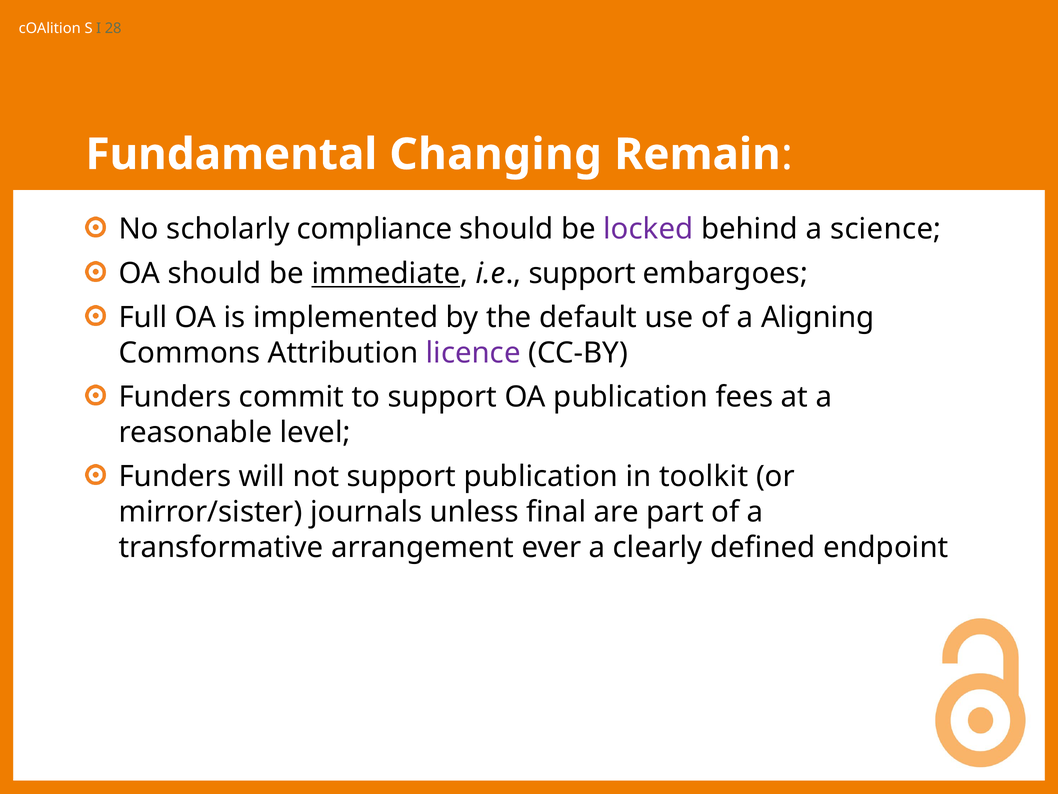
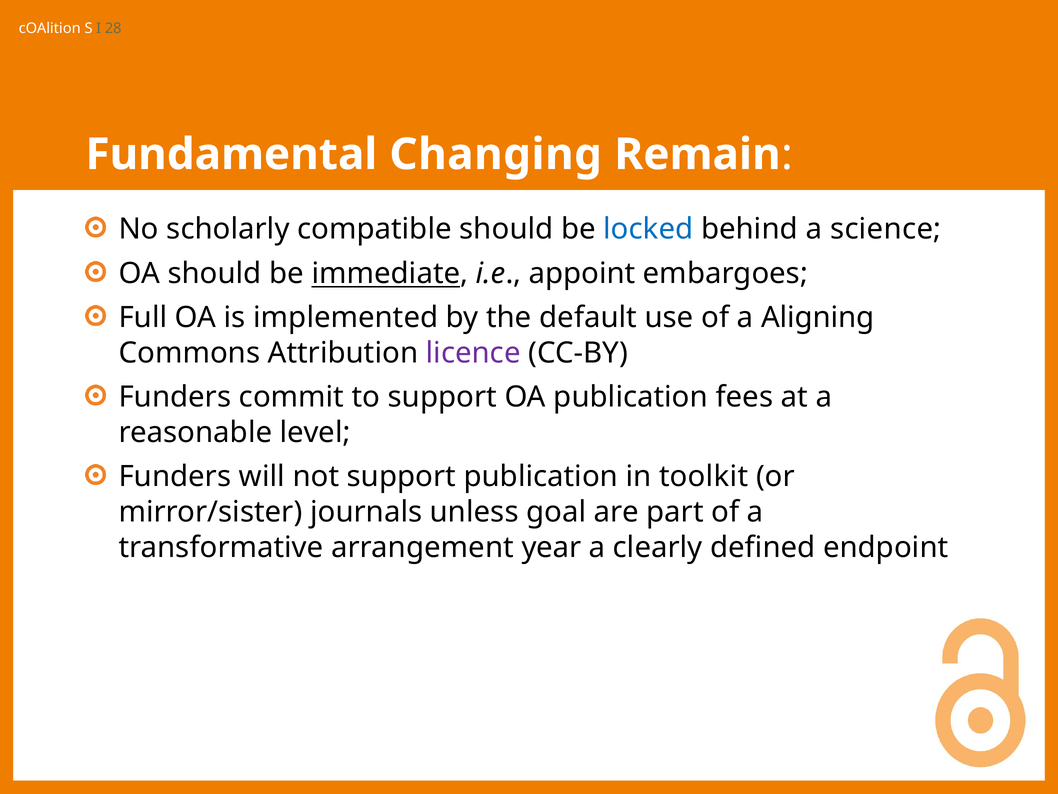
compliance: compliance -> compatible (374, 229)
locked colour: purple -> blue (648, 229)
i.e support: support -> appoint (582, 273)
final: final -> goal (556, 512)
ever: ever -> year (551, 547)
